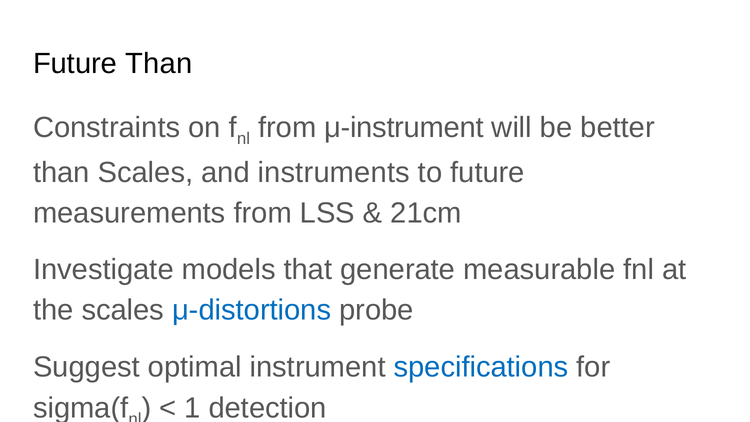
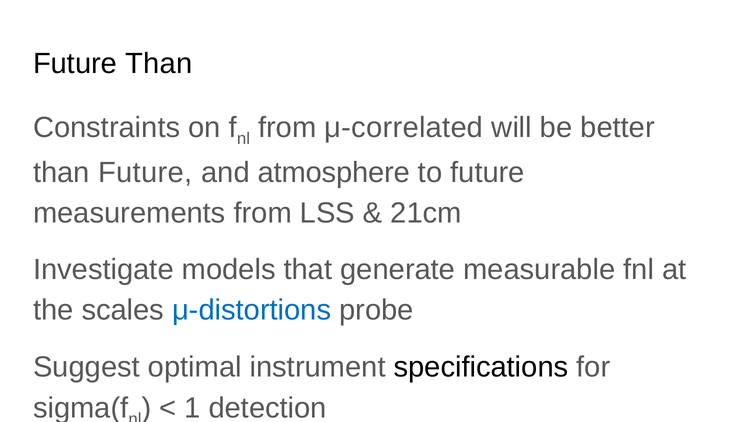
μ-instrument: μ-instrument -> μ-correlated (404, 128)
than Scales: Scales -> Future (145, 173)
instruments: instruments -> atmosphere (334, 173)
specifications colour: blue -> black (481, 367)
